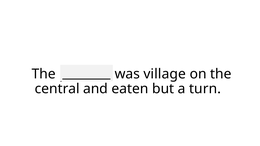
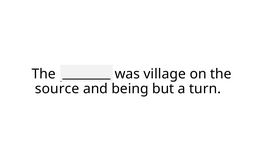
central: central -> source (57, 89)
eaten: eaten -> being (130, 89)
